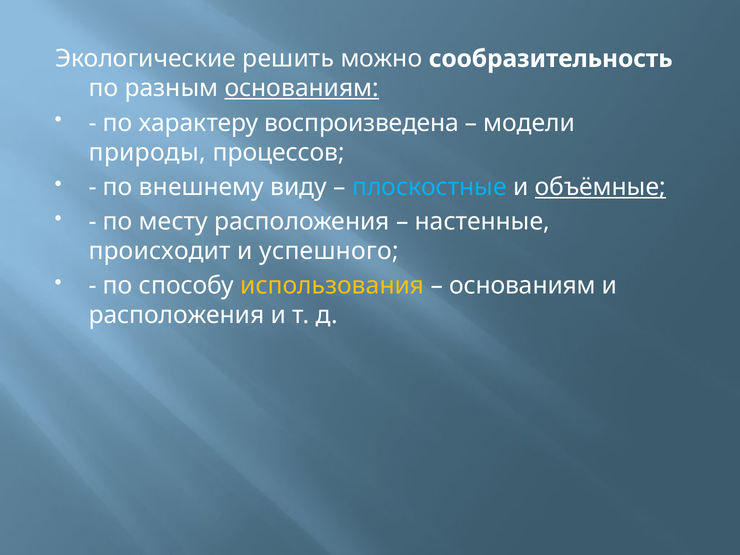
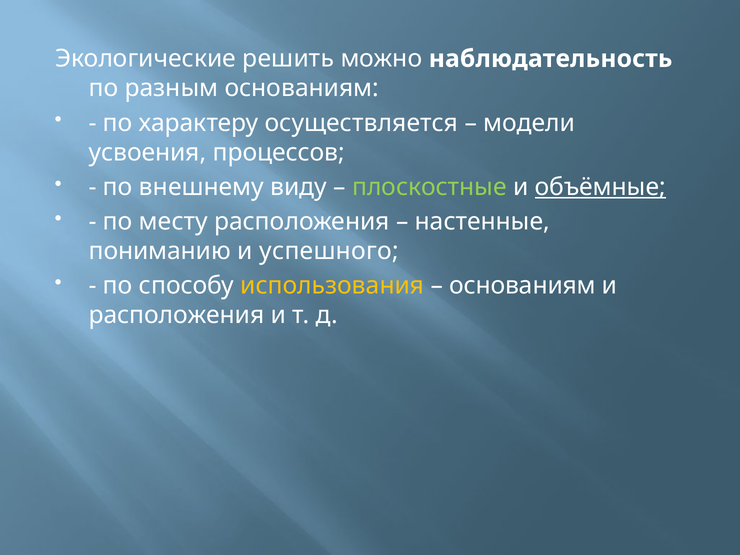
сообразительность: сообразительность -> наблюдательность (551, 59)
основаниям underline: present -> none (302, 88)
воспроизведена: воспроизведена -> осуществляется (361, 123)
природы: природы -> усвоения (147, 152)
плоскостные colour: light blue -> light green (429, 187)
происходит: происходит -> пониманию (160, 251)
